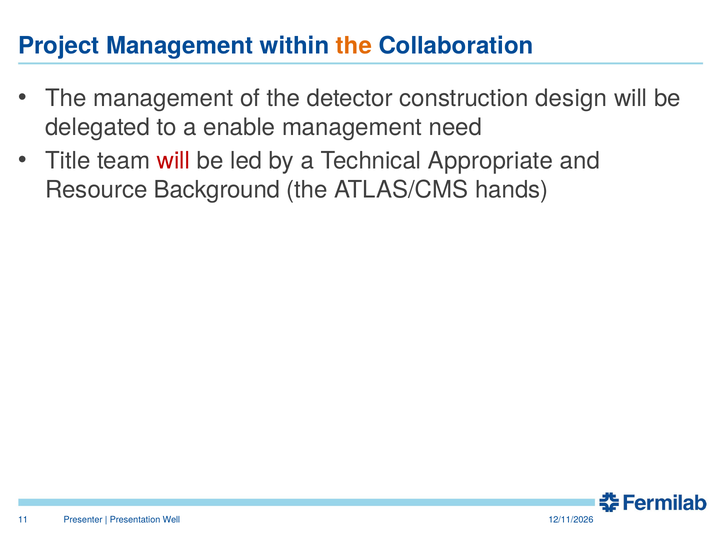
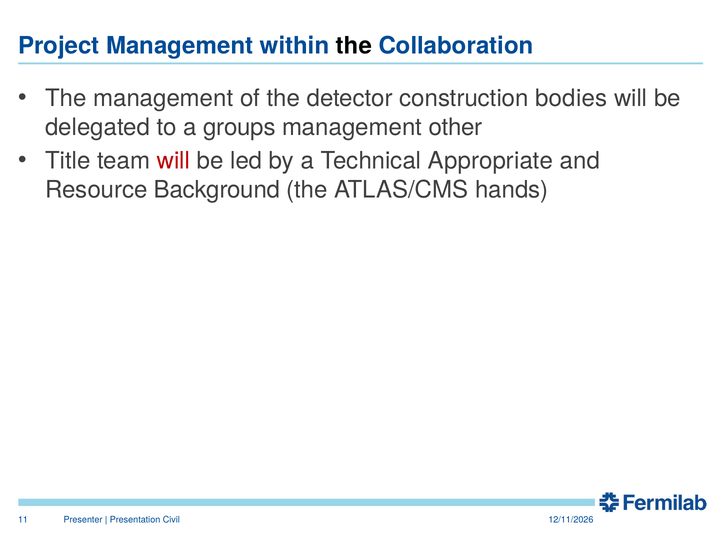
the colour: orange -> black (354, 46)
design: design -> bodies (571, 98)
enable: enable -> groups (239, 127)
need: need -> other (455, 127)
Well: Well -> Civil (171, 520)
